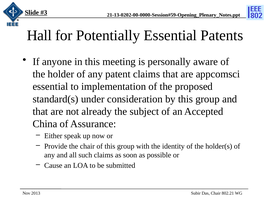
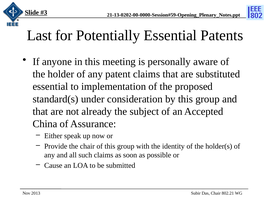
Hall: Hall -> Last (39, 35)
appcomsci: appcomsci -> substituted (218, 74)
